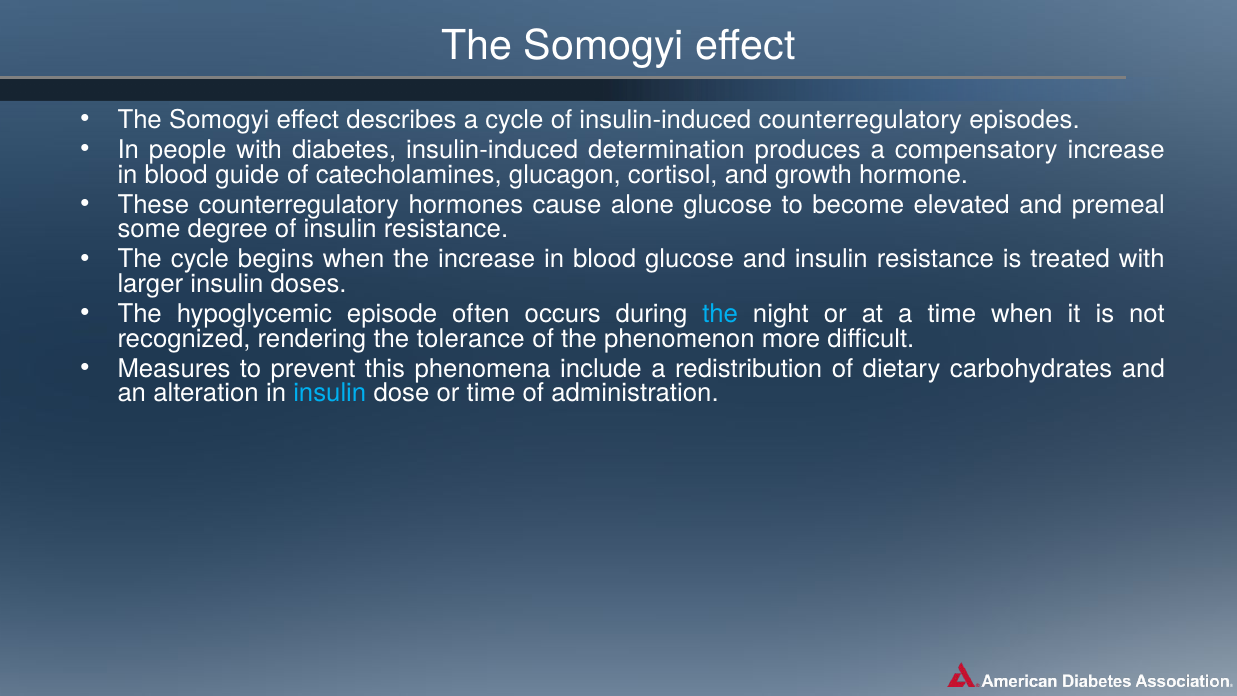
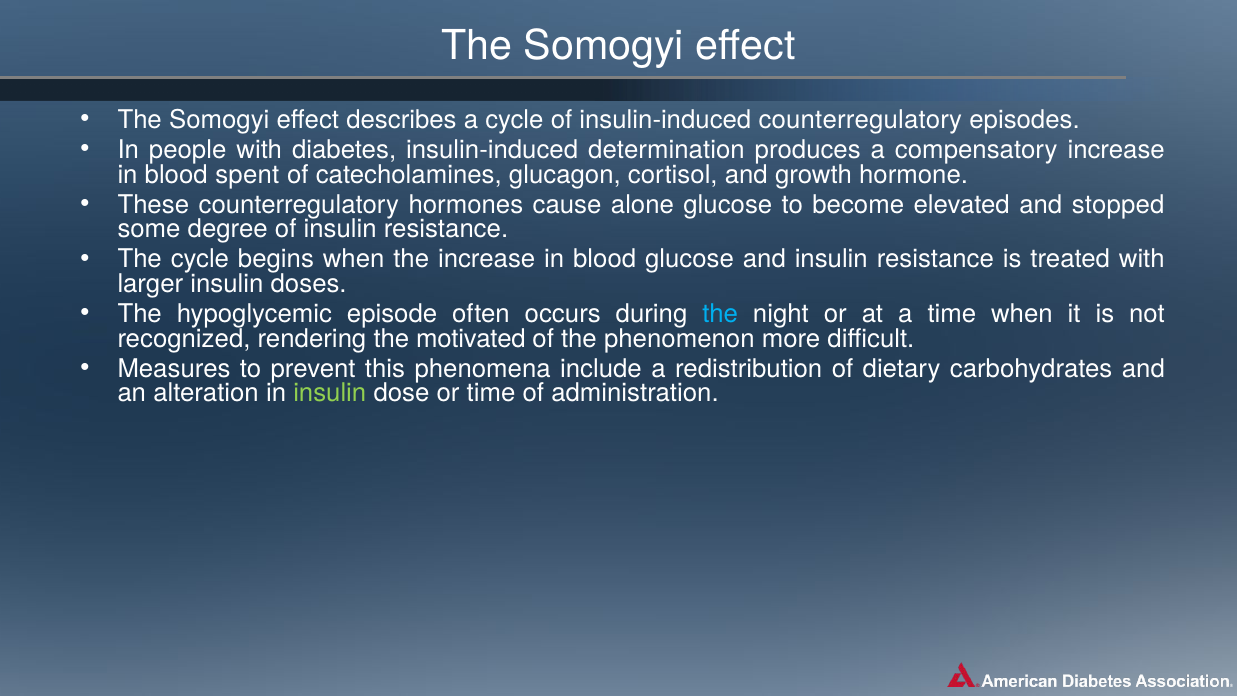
guide: guide -> spent (247, 175)
premeal: premeal -> stopped (1118, 204)
tolerance: tolerance -> motivated (471, 339)
insulin colour: light blue -> light green (330, 393)
